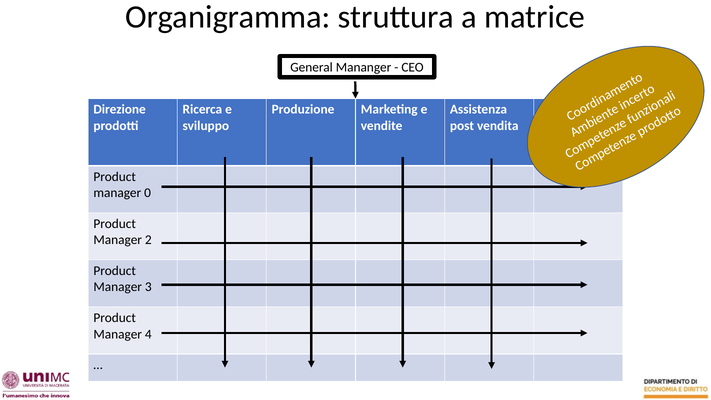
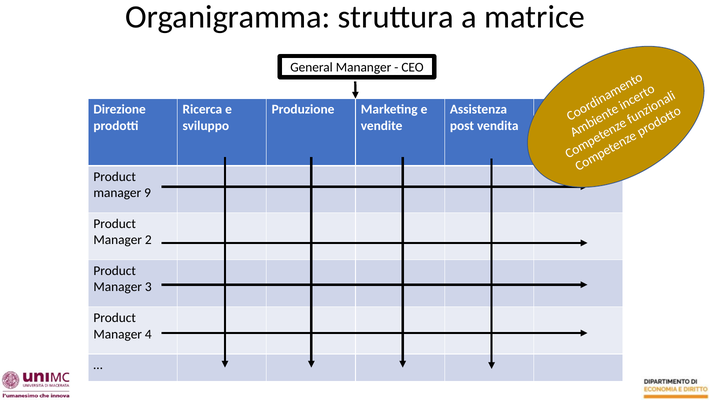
0: 0 -> 9 (148, 193)
